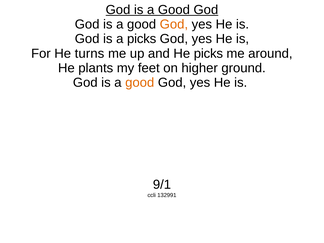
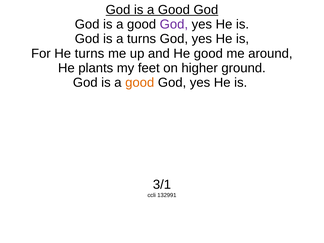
God colour: orange -> purple (174, 24)
a picks: picks -> turns (142, 39)
He picks: picks -> good (208, 53)
9/1: 9/1 -> 3/1 (162, 185)
